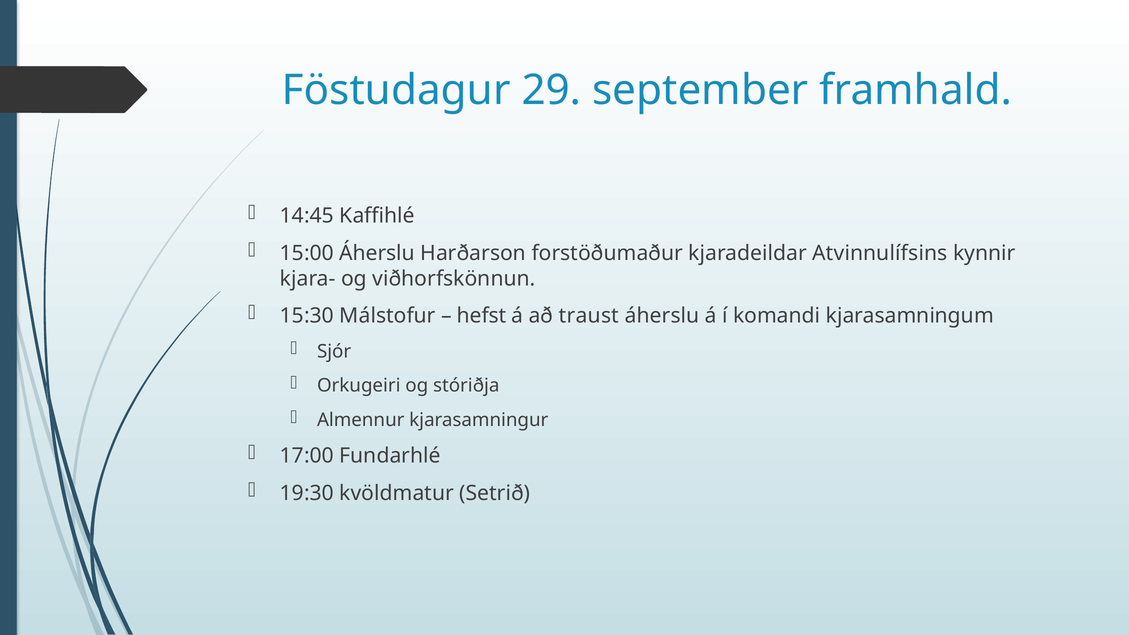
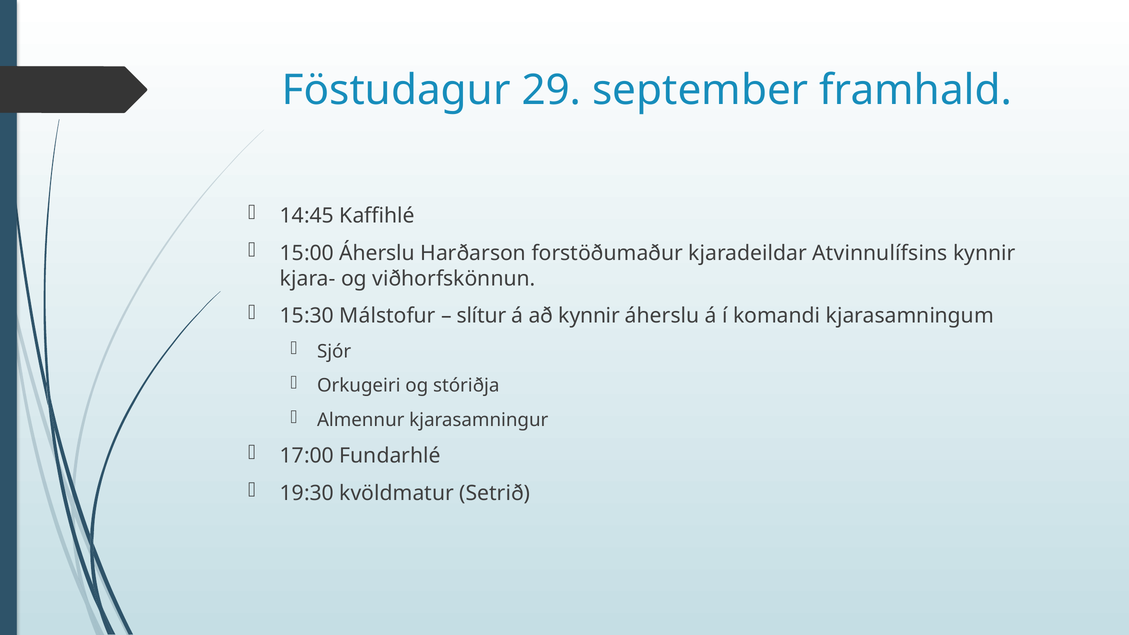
hefst: hefst -> slítur (482, 316)
að traust: traust -> kynnir (589, 316)
